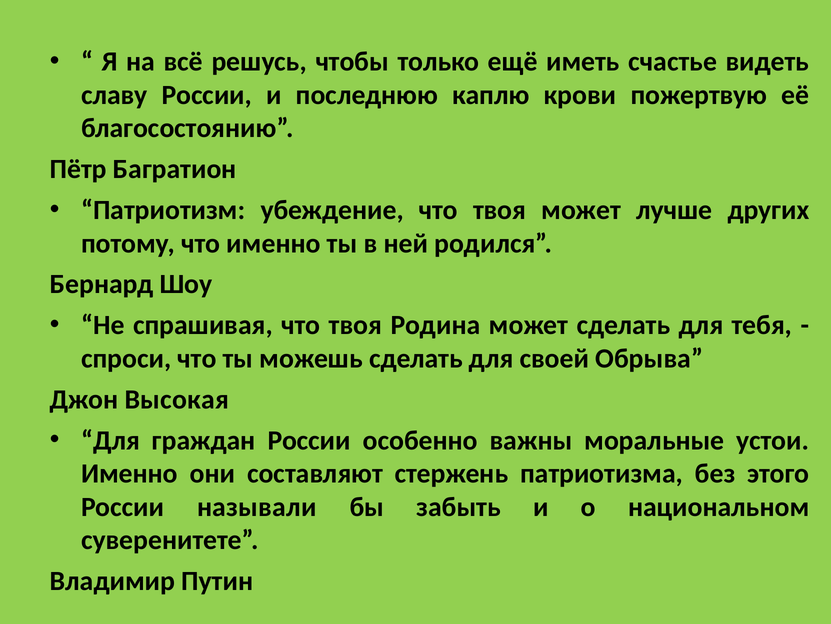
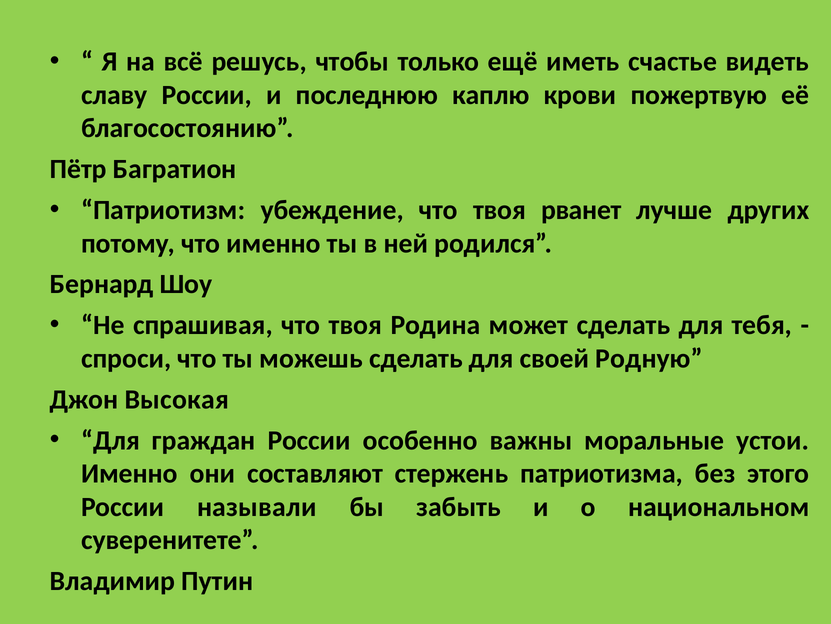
твоя может: может -> рванет (581, 210)
Обрыва: Обрыва -> Родную (649, 358)
